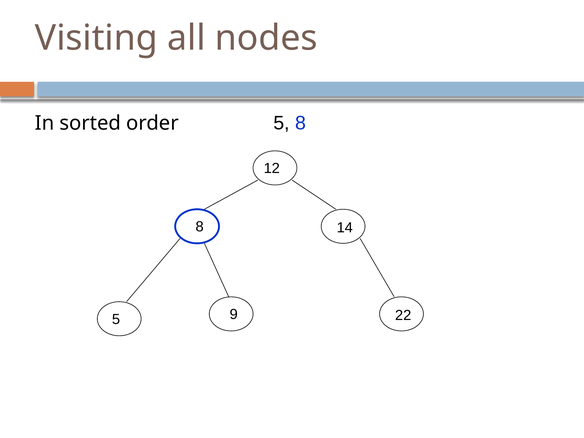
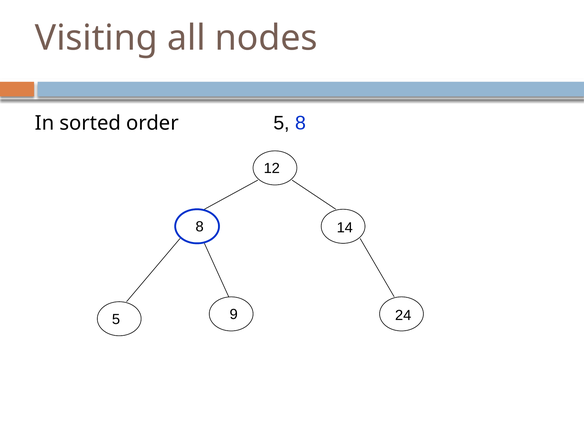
22: 22 -> 24 (403, 315)
